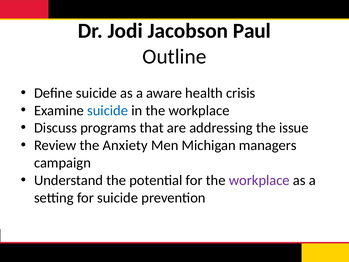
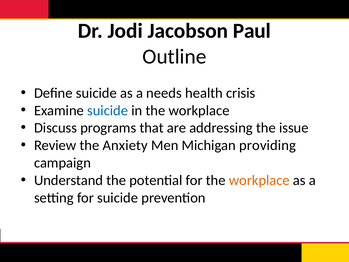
aware: aware -> needs (164, 93)
managers: managers -> providing (268, 145)
workplace colour: purple -> orange (259, 180)
